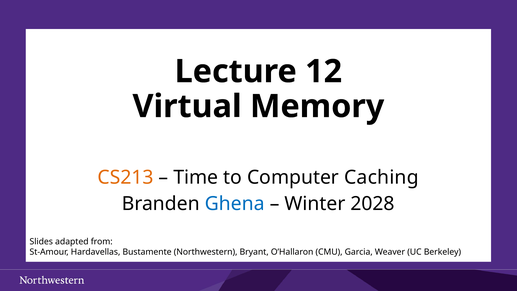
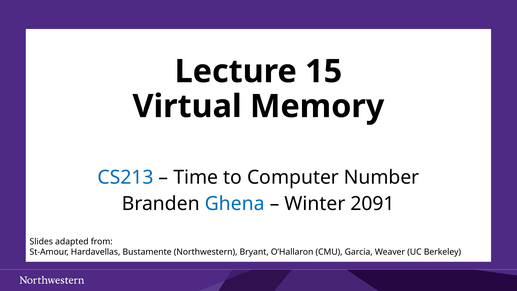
12: 12 -> 15 (324, 71)
CS213 colour: orange -> blue (126, 177)
Caching: Caching -> Number (382, 177)
2028: 2028 -> 2091 (373, 203)
